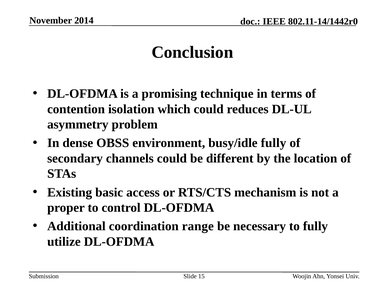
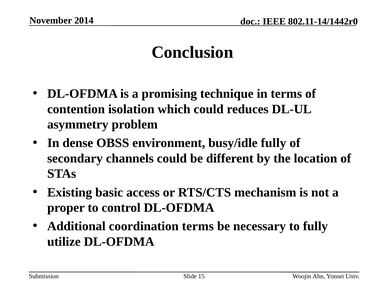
coordination range: range -> terms (198, 227)
